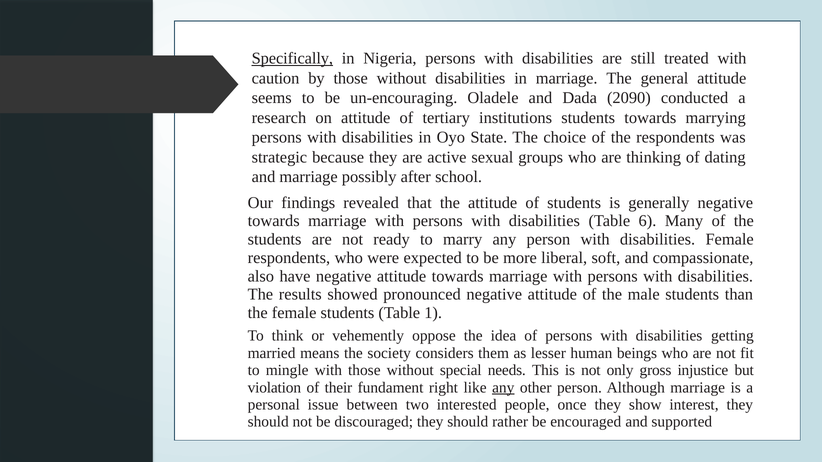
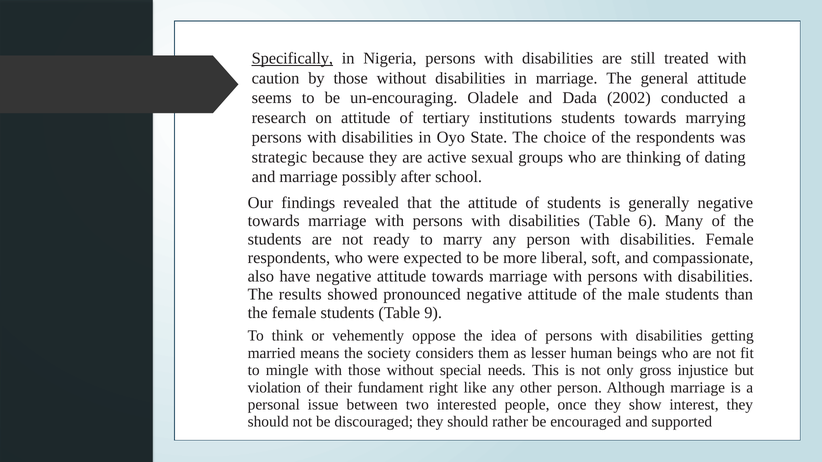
2090: 2090 -> 2002 (629, 98)
1: 1 -> 9 (433, 313)
any underline: present -> none (503, 388)
